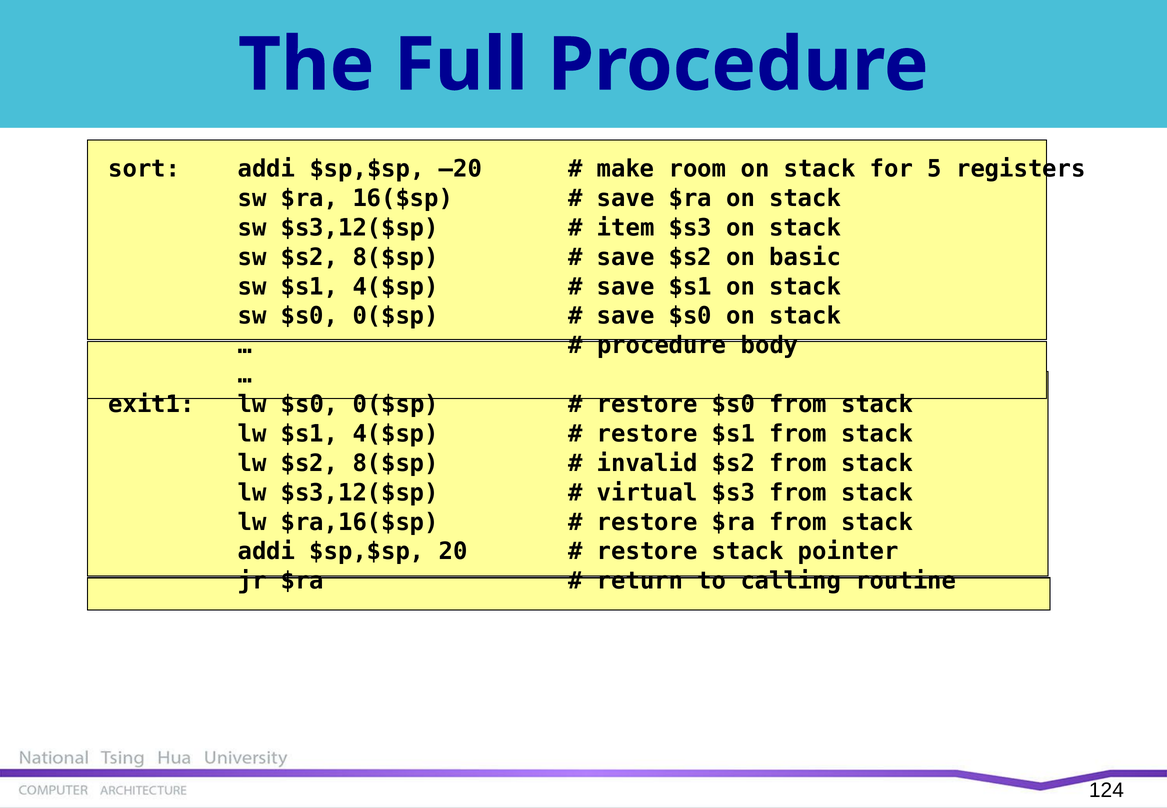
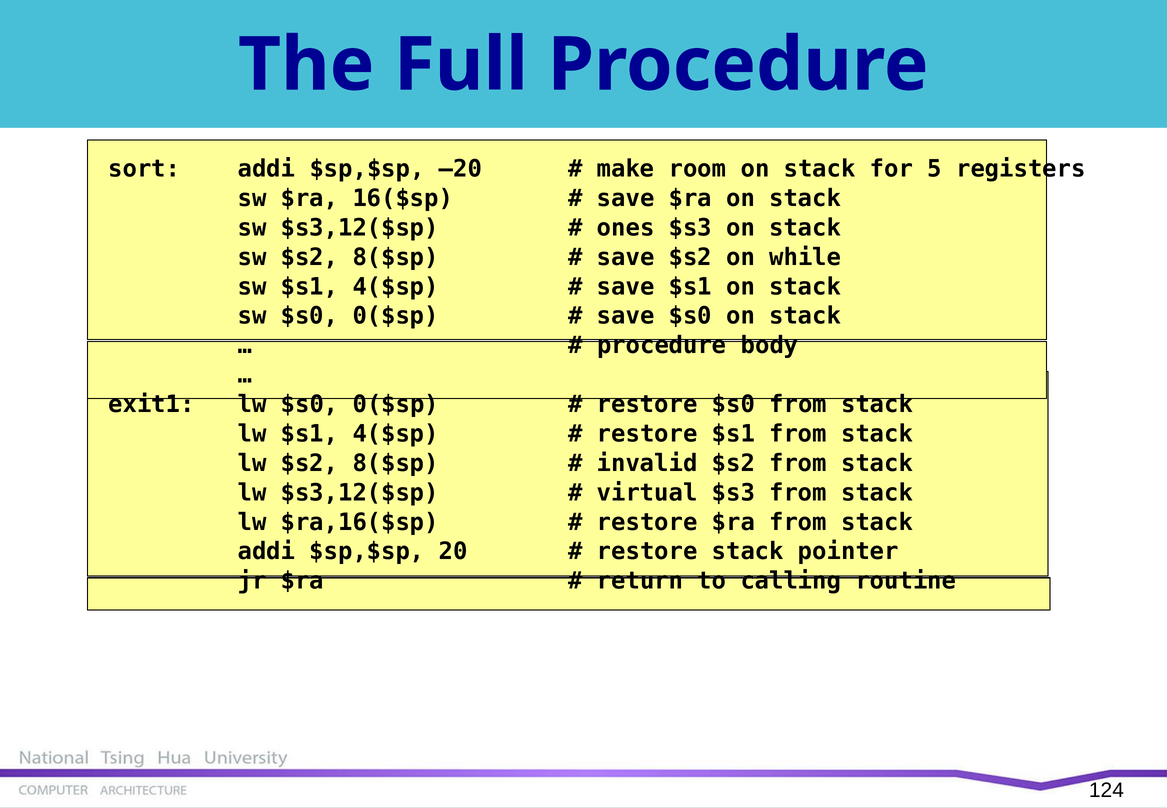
item: item -> ones (626, 228)
basic: basic -> while (805, 257)
